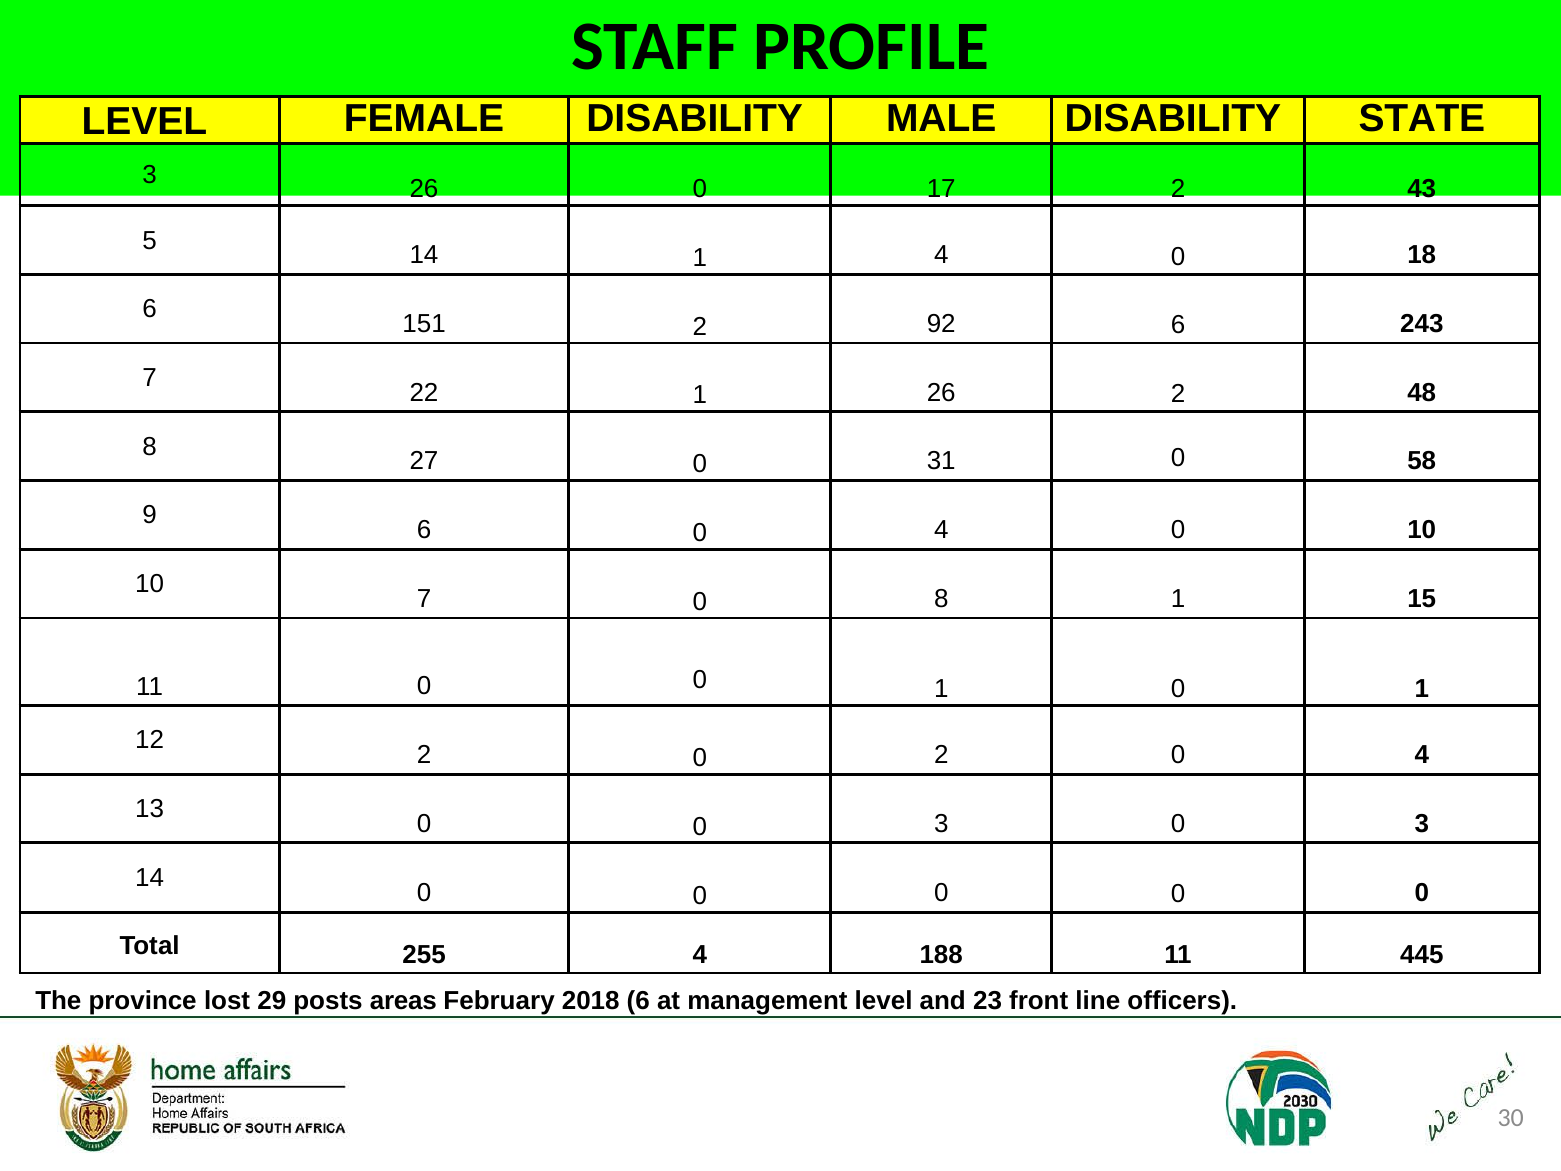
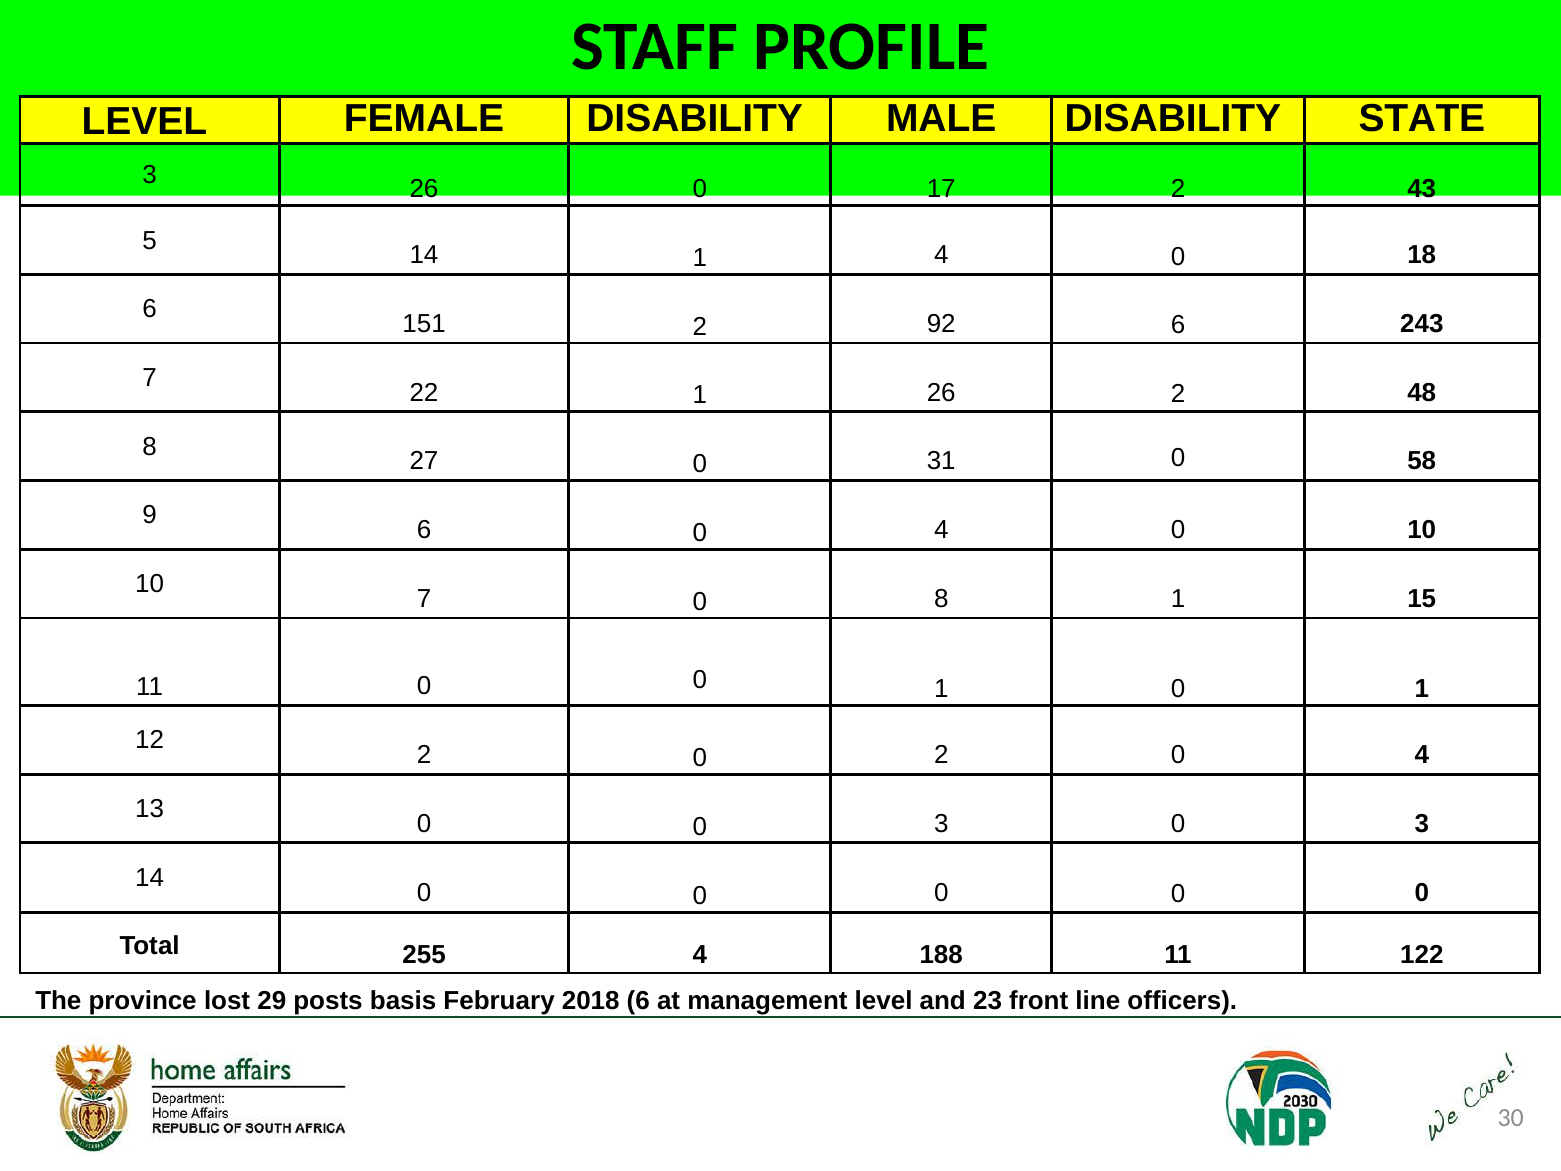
445: 445 -> 122 (1422, 955)
areas: areas -> basis (403, 1000)
